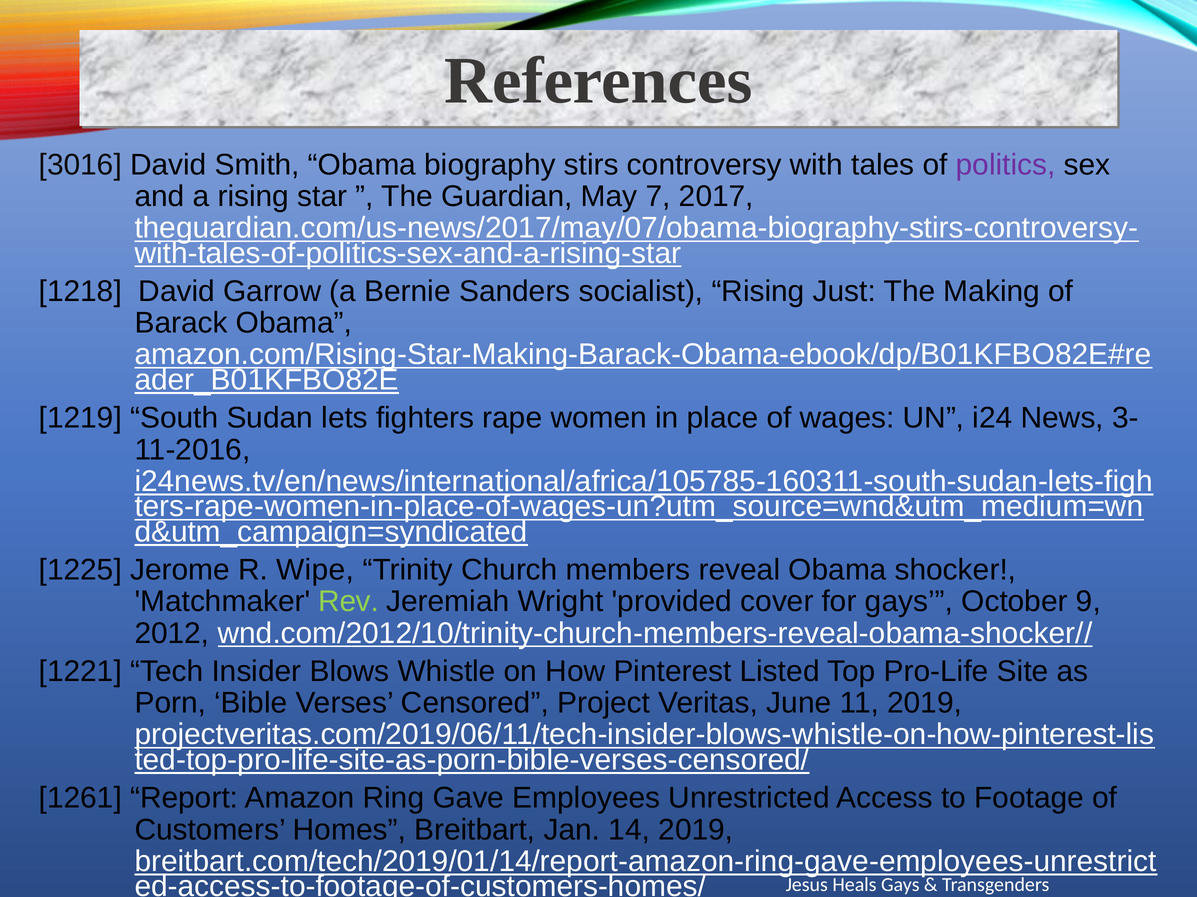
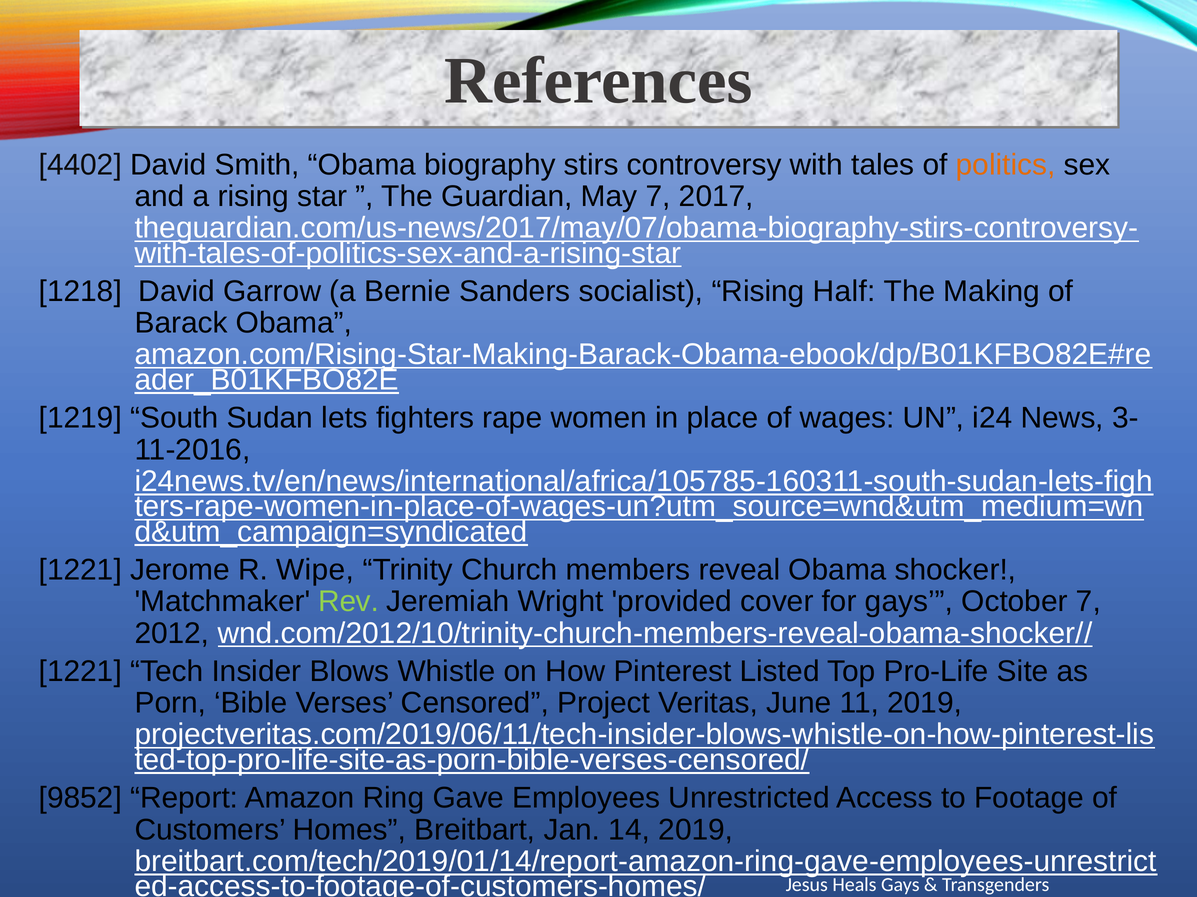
3016: 3016 -> 4402 (80, 165)
politics colour: purple -> orange (1006, 165)
Just: Just -> Half (844, 292)
1225: 1225 -> 1221 (80, 570)
October 9: 9 -> 7 (1088, 602)
1261: 1261 -> 9852 (80, 799)
